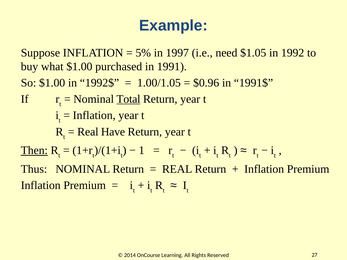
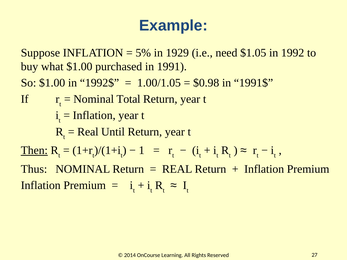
1997: 1997 -> 1929 (177, 53)
$0.96: $0.96 -> $0.98 (206, 83)
Total underline: present -> none (128, 99)
Have: Have -> Until (113, 132)
